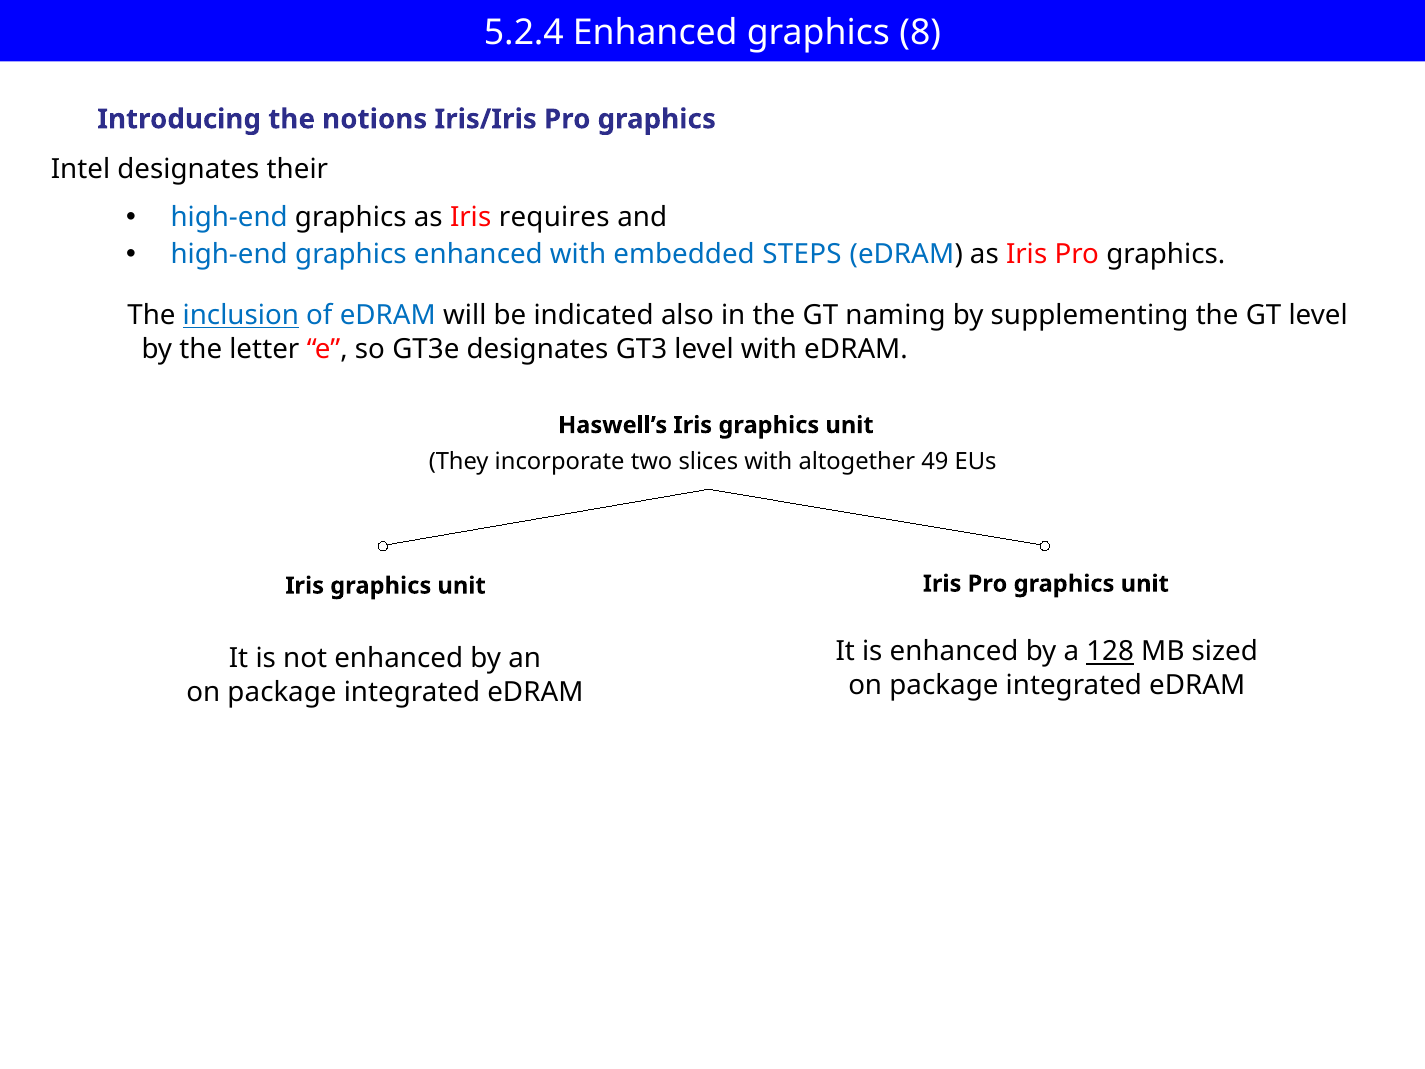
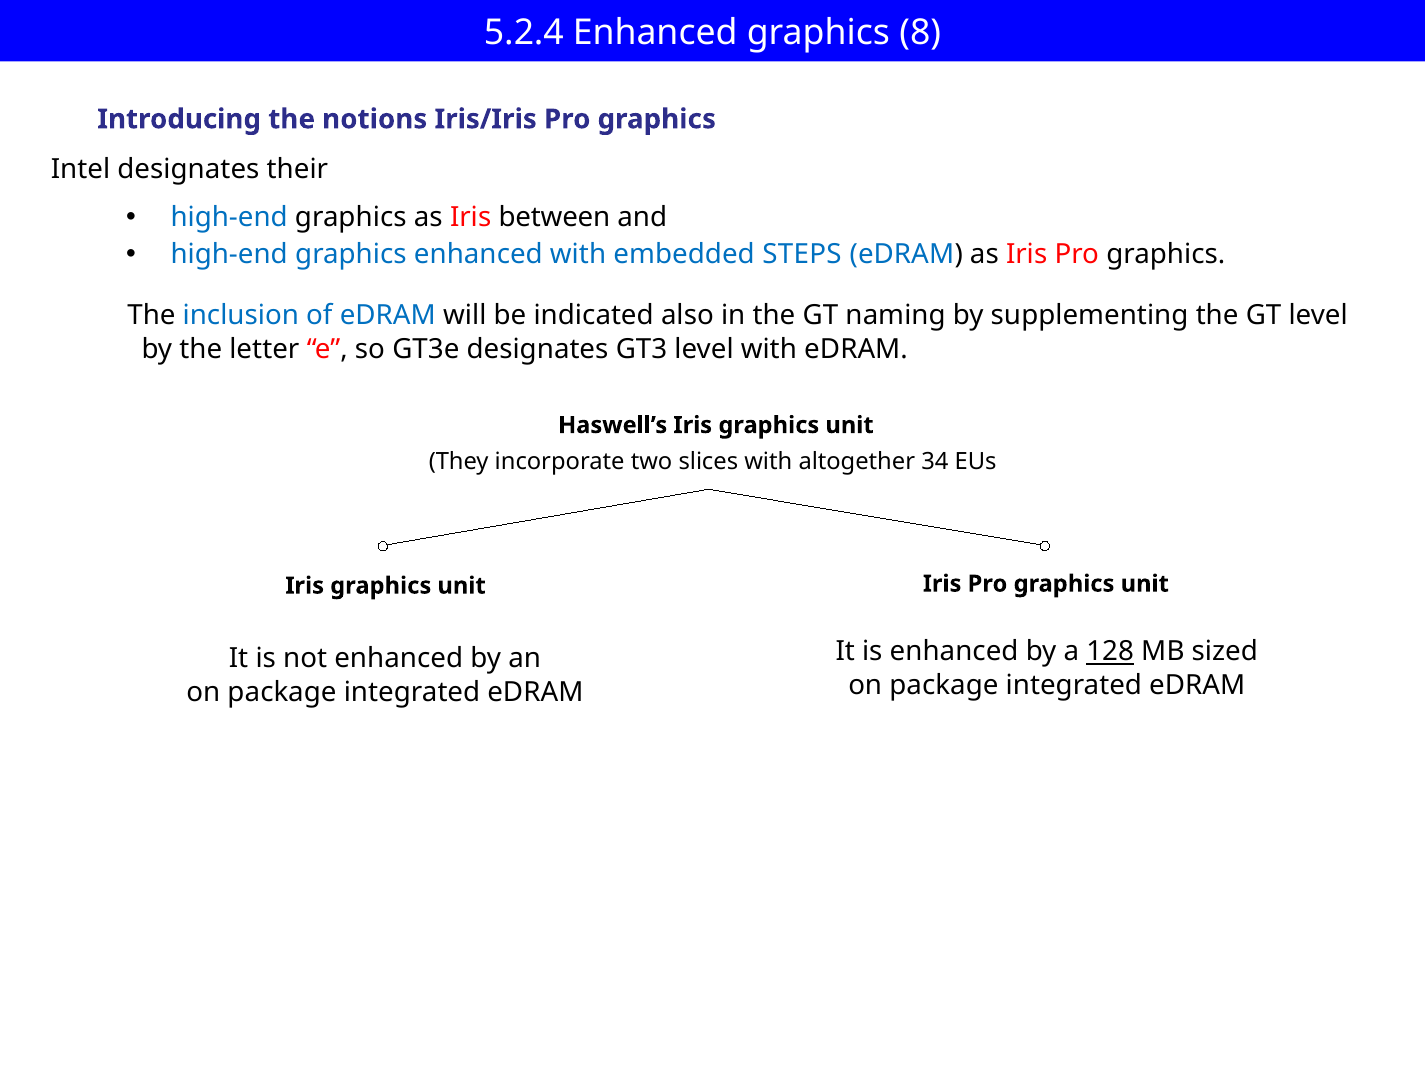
requires: requires -> between (554, 217)
inclusion underline: present -> none (241, 316)
49: 49 -> 34 (935, 462)
